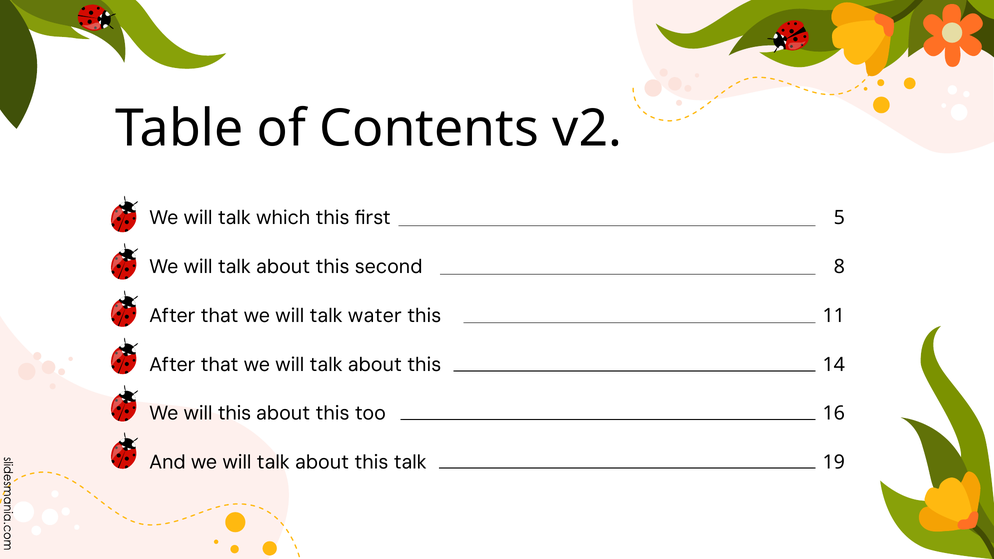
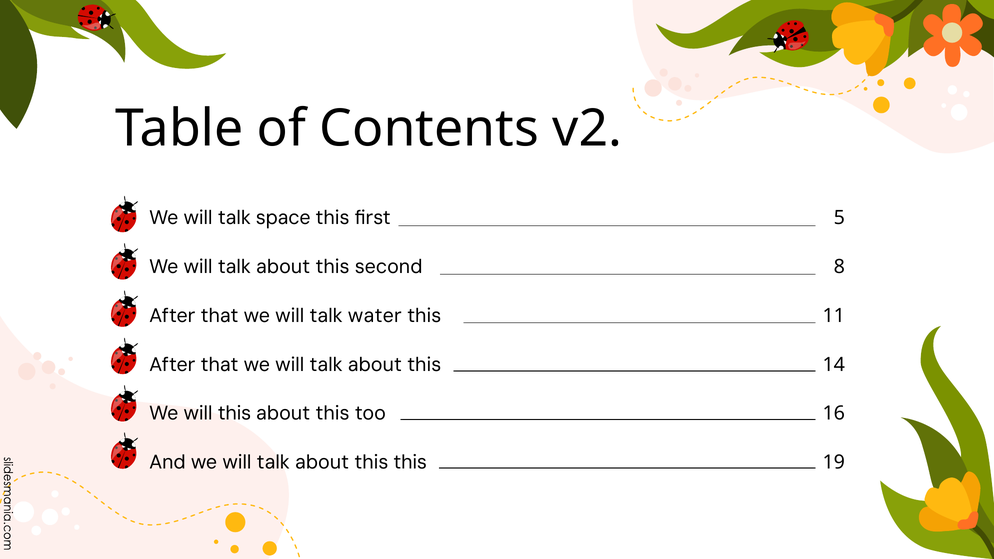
which: which -> space (283, 218)
this talk: talk -> this (410, 462)
